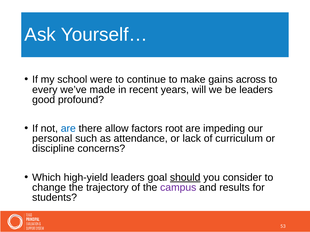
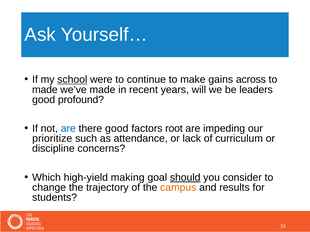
school underline: none -> present (72, 80)
every: every -> made (45, 90)
there allow: allow -> good (117, 129)
personal: personal -> prioritize (52, 139)
high-yield leaders: leaders -> making (128, 178)
campus colour: purple -> orange (178, 188)
